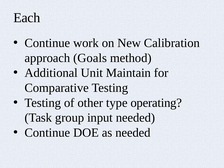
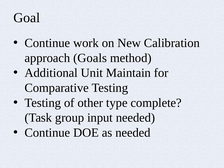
Each: Each -> Goal (27, 18)
operating: operating -> complete (156, 103)
